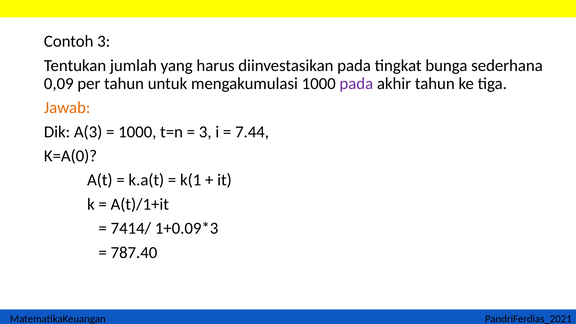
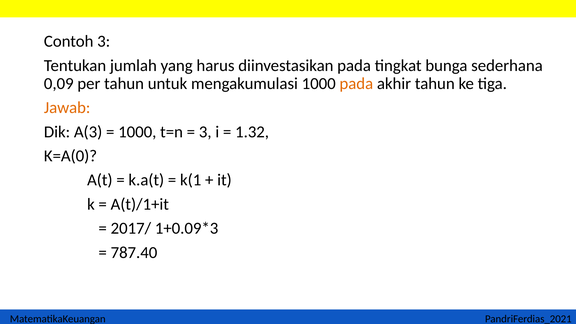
pada colour: purple -> orange (356, 84)
7.44: 7.44 -> 1.32 (252, 132)
7414/: 7414/ -> 2017/ (131, 228)
